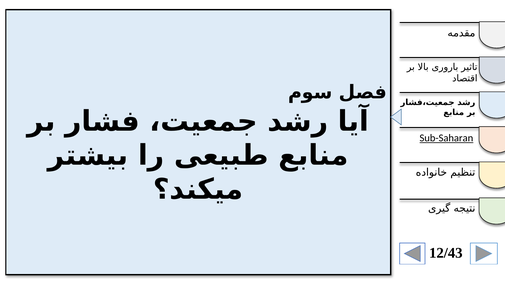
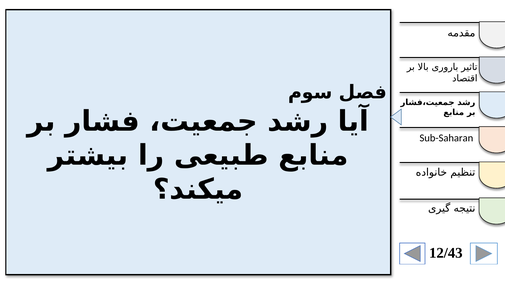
Sub-Saharan underline: present -> none (446, 138)
